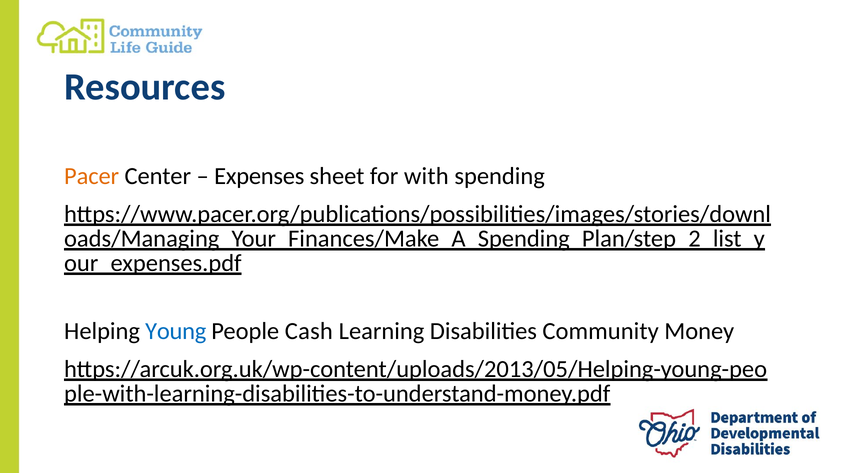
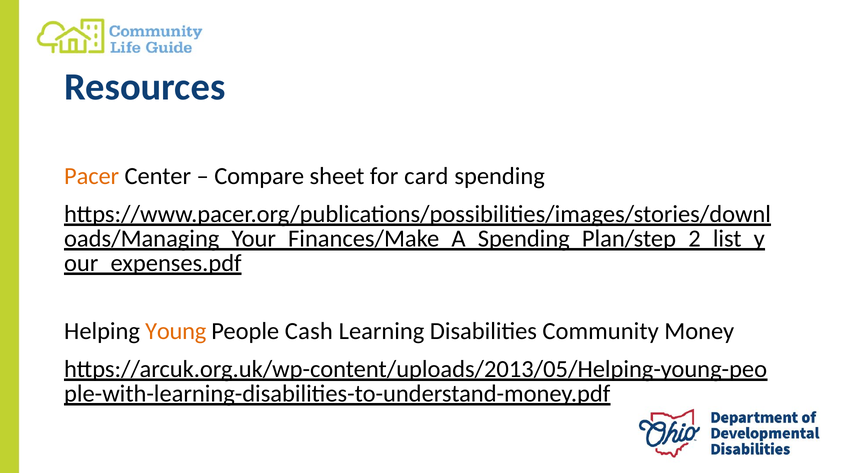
Expenses: Expenses -> Compare (259, 176)
with: with -> card (426, 176)
Young colour: blue -> orange (176, 331)
